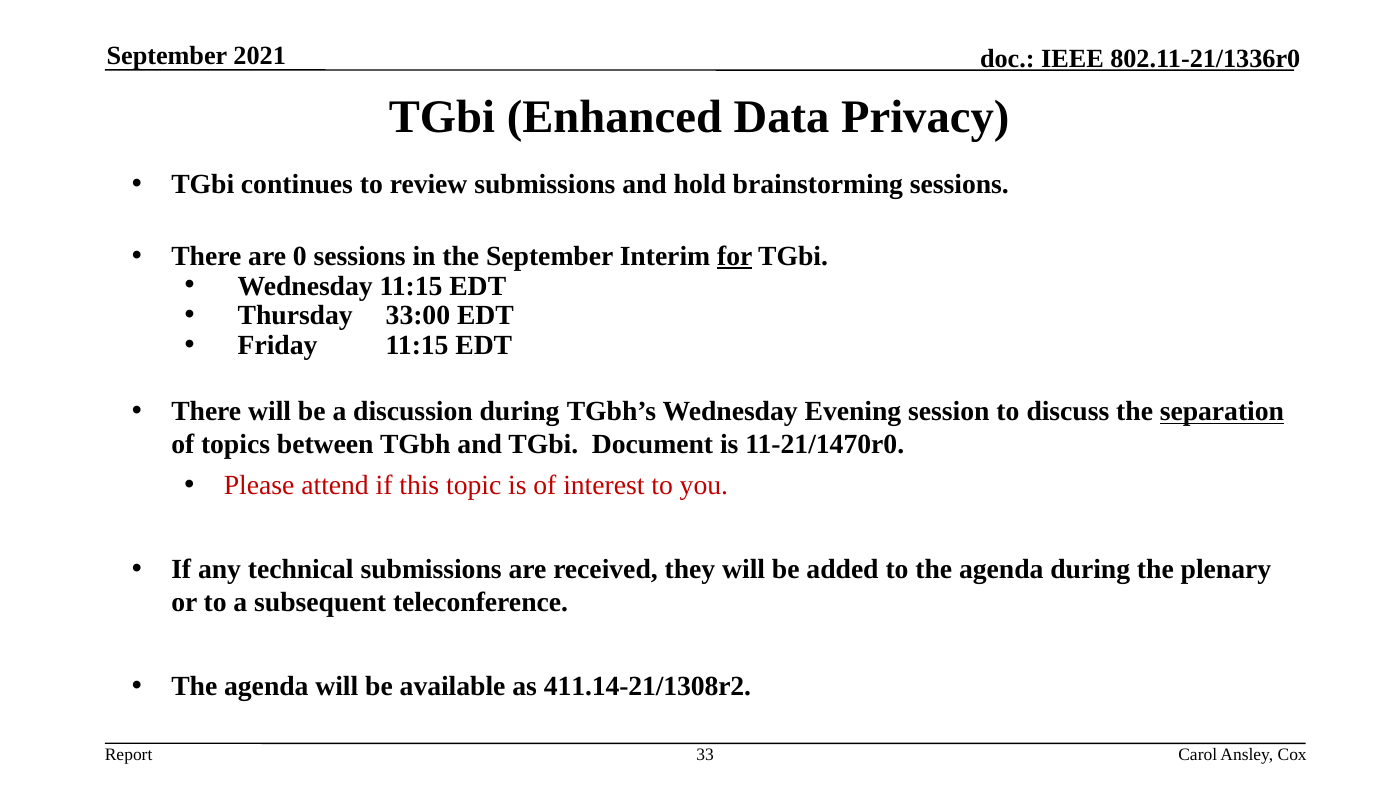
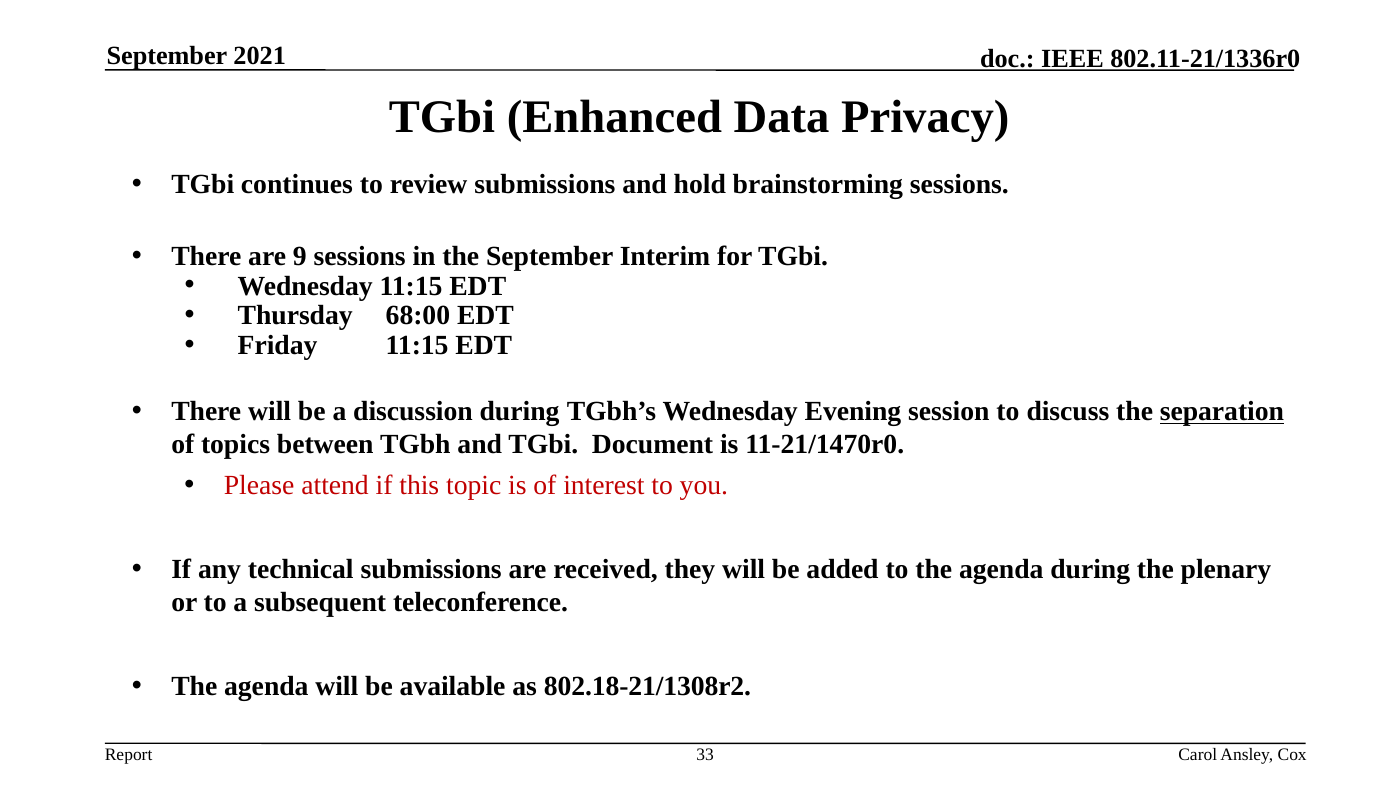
0: 0 -> 9 (300, 256)
for underline: present -> none (735, 256)
33:00: 33:00 -> 68:00 (418, 316)
411.14-21/1308r2: 411.14-21/1308r2 -> 802.18-21/1308r2 (647, 686)
